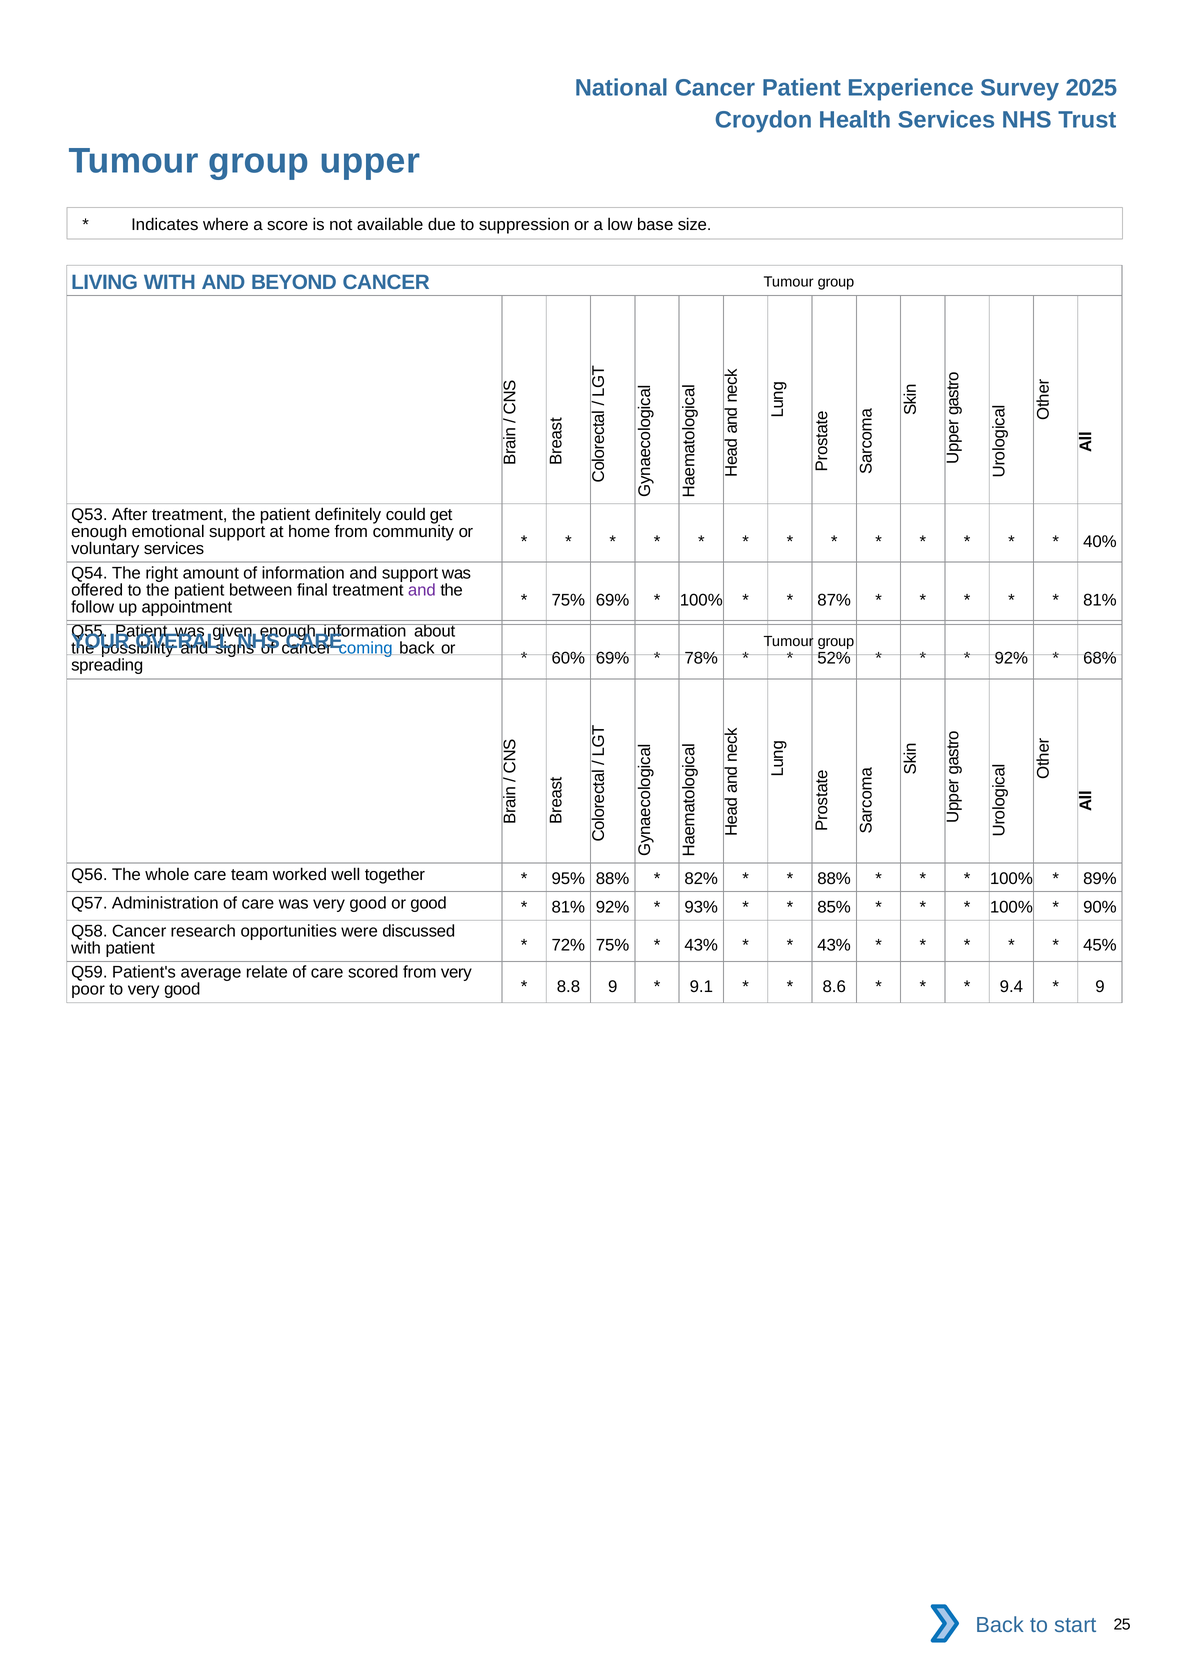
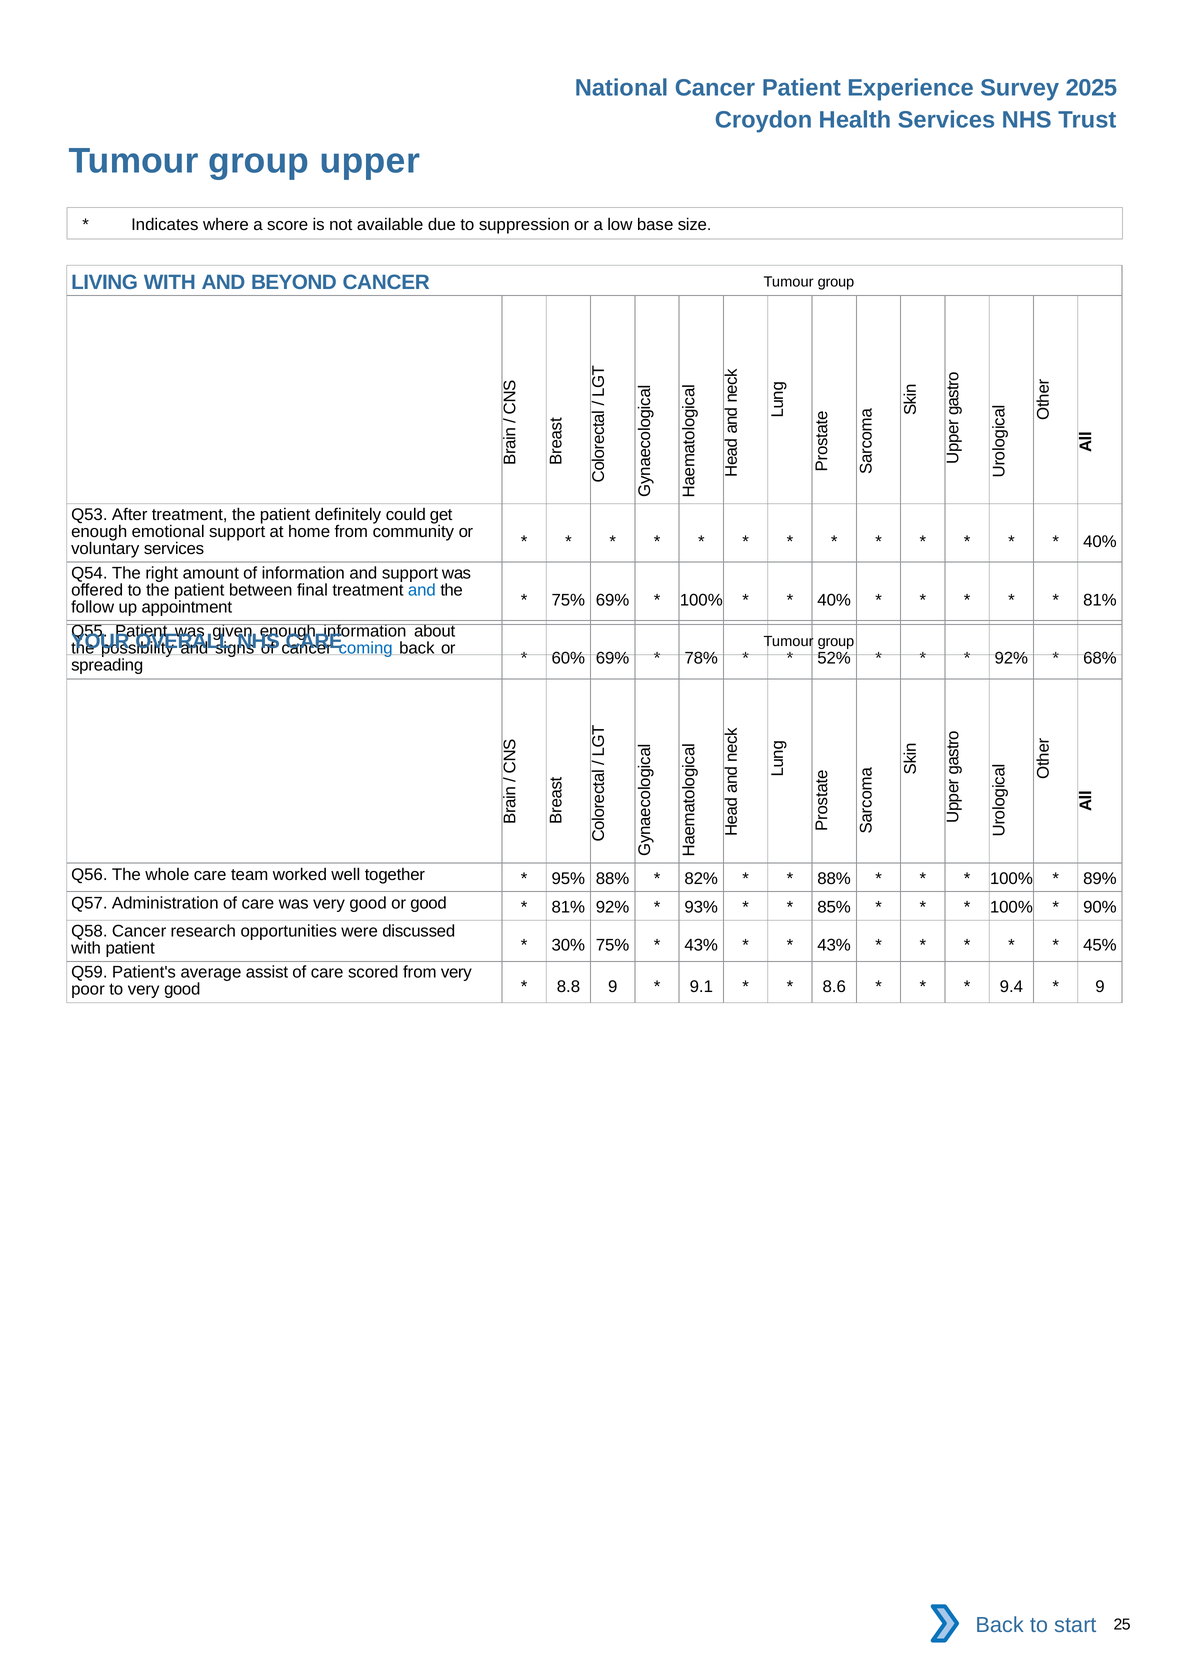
and colour: purple -> blue (422, 590)
87%: 87% -> 40% (834, 600)
72%: 72% -> 30% (568, 945)
relate: relate -> assist (267, 972)
